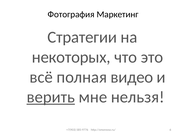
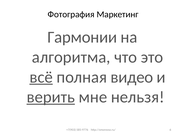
Стратегии: Стратегии -> Гармонии (82, 37)
некоторых: некоторых -> алгоритма (71, 57)
всё underline: none -> present (41, 77)
